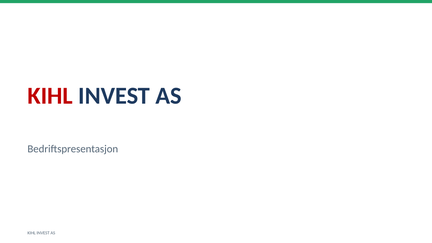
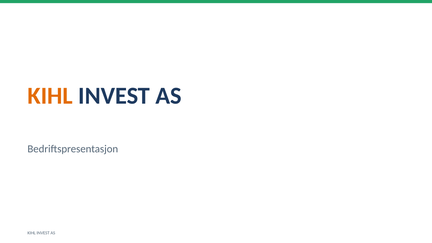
KIHL colour: red -> orange (50, 96)
